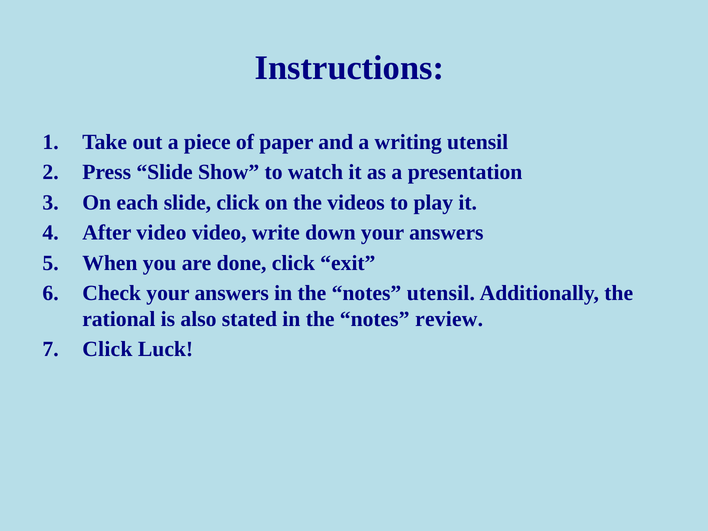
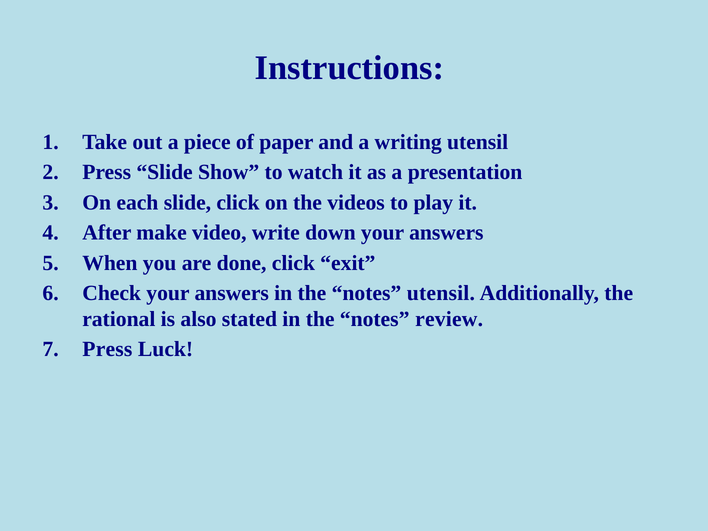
After video: video -> make (162, 233)
Click: Click -> Press (107, 349)
